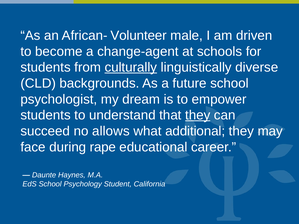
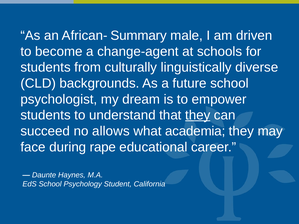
Volunteer: Volunteer -> Summary (139, 36)
culturally underline: present -> none (131, 67)
additional: additional -> academia (195, 131)
